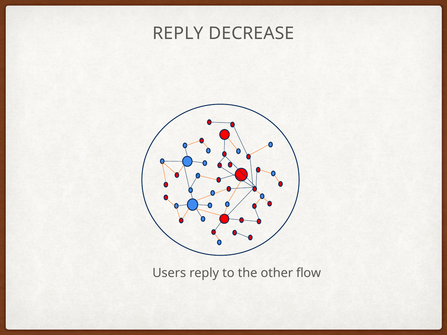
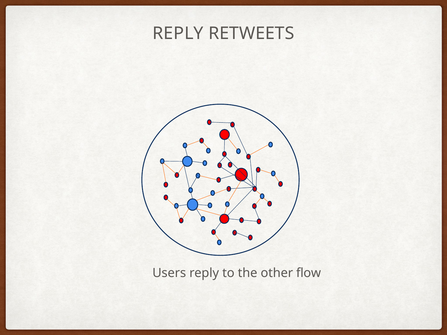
DECREASE: DECREASE -> RETWEETS (251, 34)
